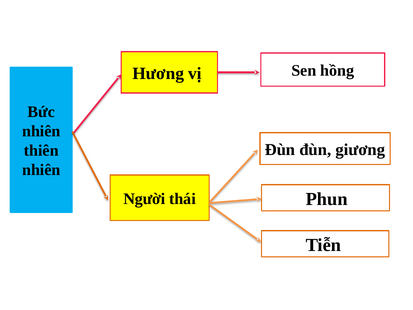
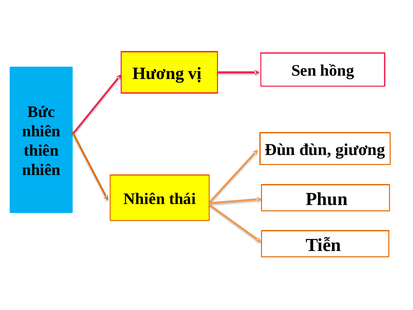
Người: Người -> Nhiên (144, 199)
